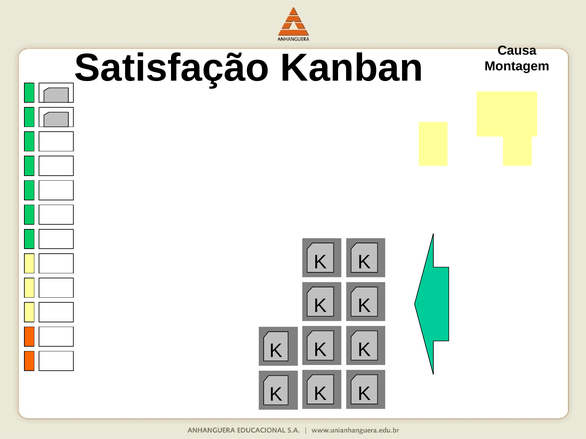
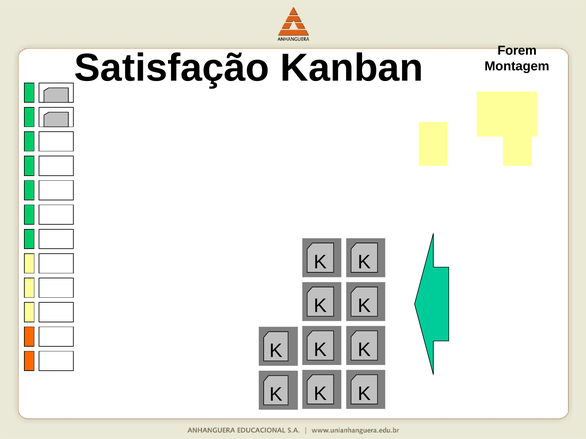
Causa: Causa -> Forem (517, 51)
